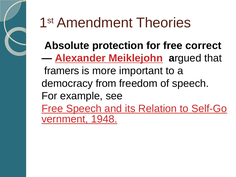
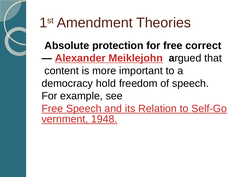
framers: framers -> content (62, 71)
from: from -> hold (106, 83)
